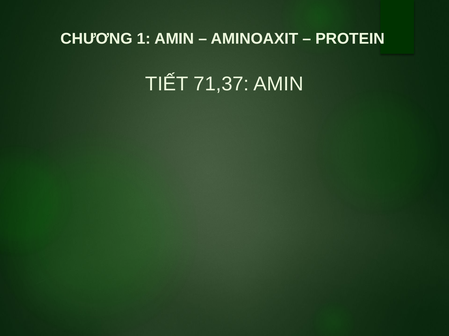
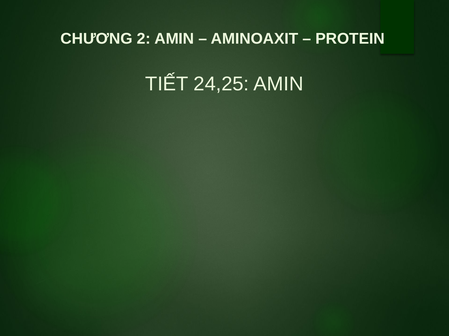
1: 1 -> 2 (144, 39)
71,37: 71,37 -> 24,25 (221, 84)
